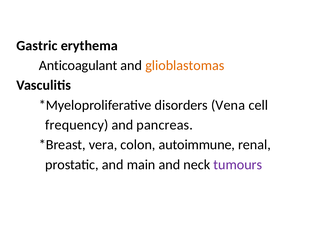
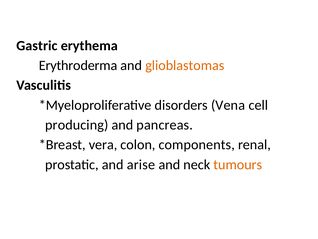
Anticoagulant: Anticoagulant -> Erythroderma (78, 65)
frequency: frequency -> producing (77, 125)
autoimmune: autoimmune -> components (197, 144)
main: main -> arise (141, 164)
tumours colour: purple -> orange (238, 164)
